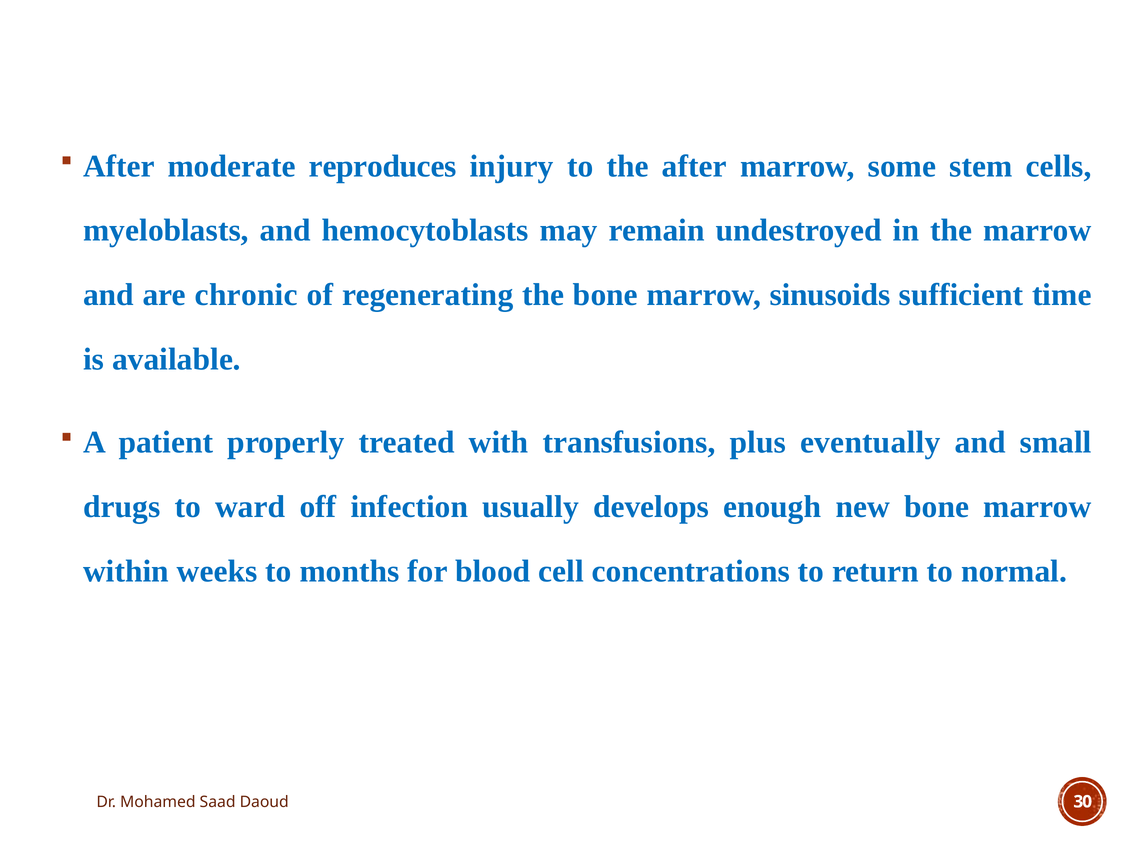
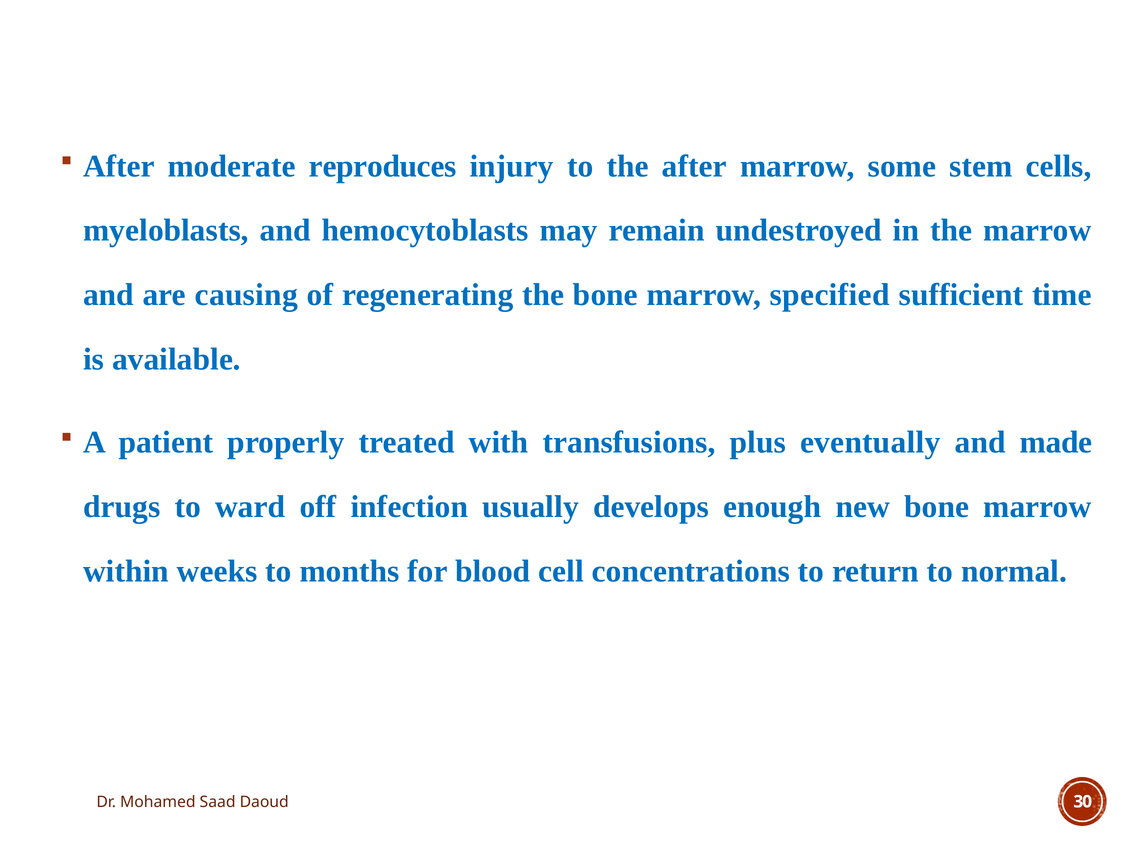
chronic: chronic -> causing (246, 295)
sinusoids: sinusoids -> specified (830, 295)
small: small -> made (1056, 442)
